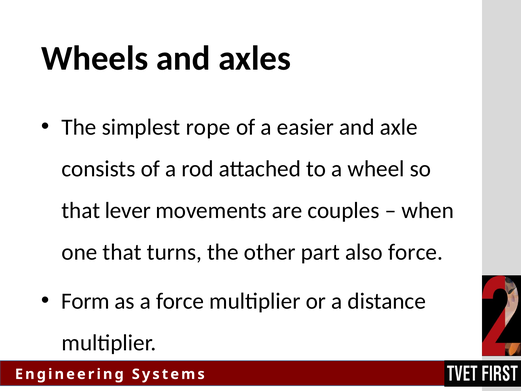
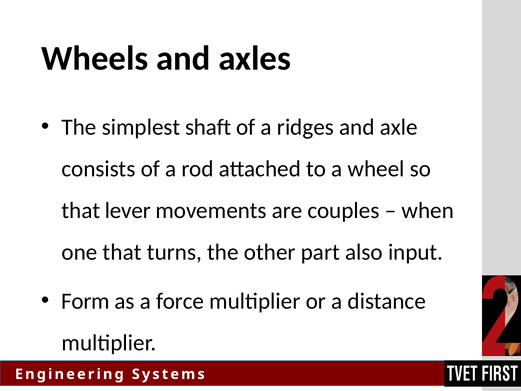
rope: rope -> shaft (208, 127)
easier: easier -> ridges (305, 127)
also force: force -> input (416, 252)
